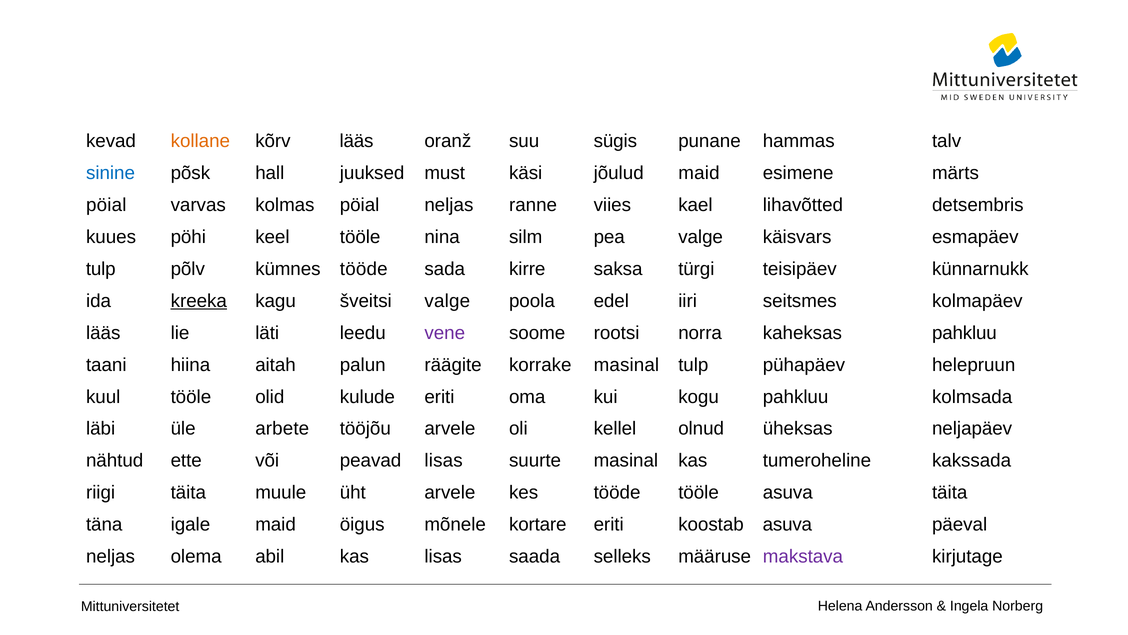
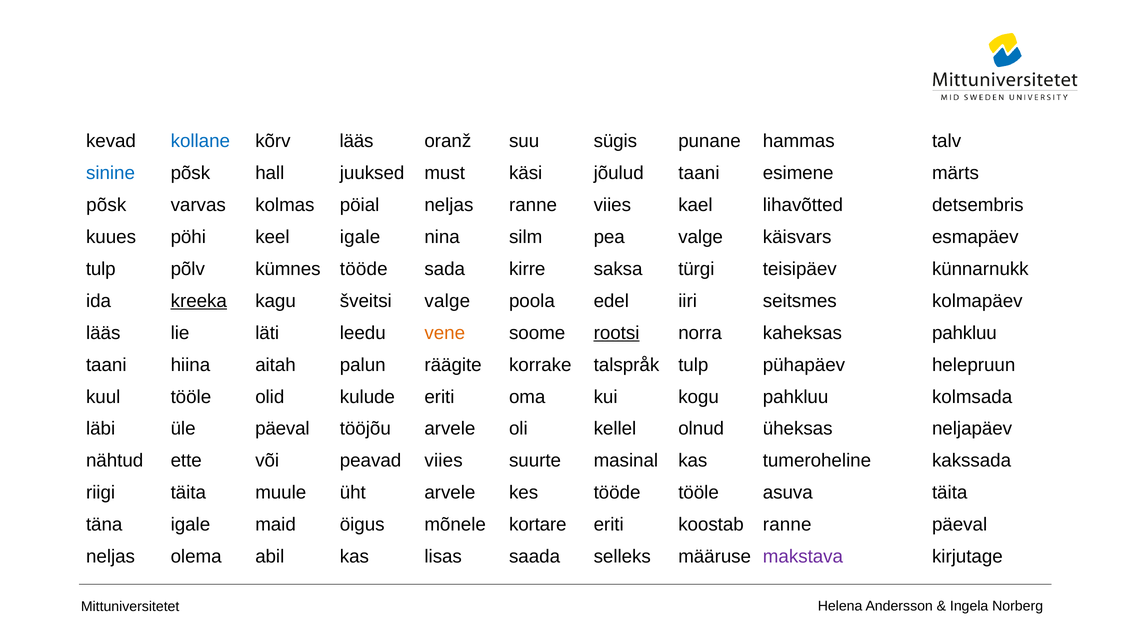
kollane colour: orange -> blue (200, 141)
jõulud maid: maid -> taani (699, 173)
pöial: pöial -> põsk (106, 205)
keel tööle: tööle -> igale (360, 237)
vene colour: purple -> orange (445, 333)
rootsi underline: none -> present (617, 333)
korrake masinal: masinal -> talspråk (626, 365)
üle arbete: arbete -> päeval (282, 428)
peavad lisas: lisas -> viies (444, 460)
koostab asuva: asuva -> ranne (787, 524)
